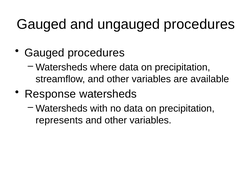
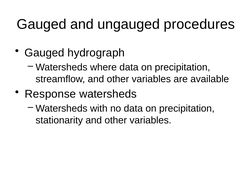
Gauged procedures: procedures -> hydrograph (96, 53)
represents: represents -> stationarity (59, 120)
